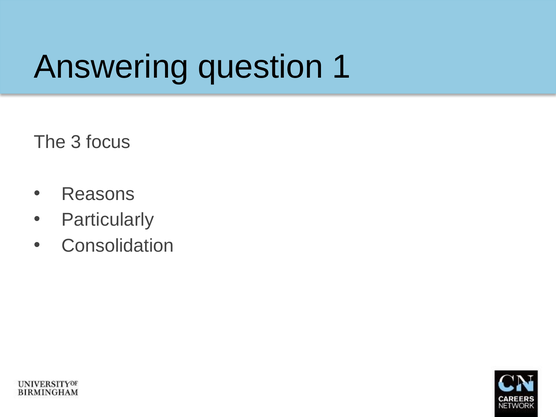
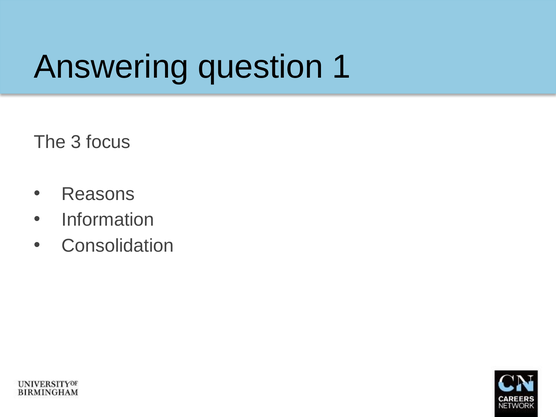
Particularly: Particularly -> Information (108, 220)
